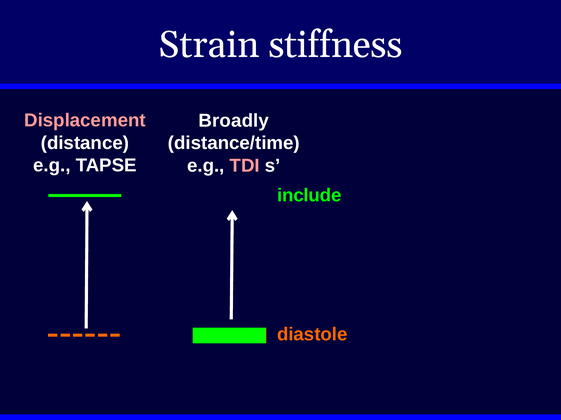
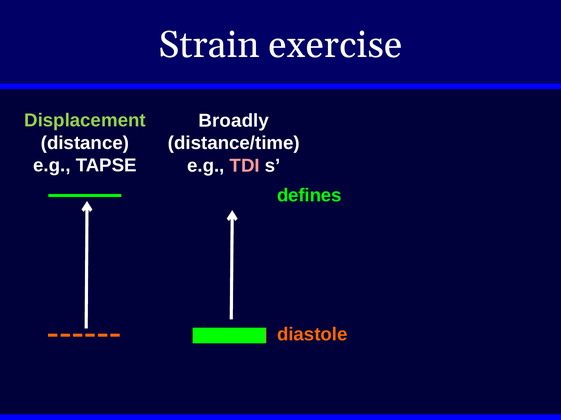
stiffness: stiffness -> exercise (335, 45)
Displacement colour: pink -> light green (85, 121)
include: include -> defines (309, 196)
